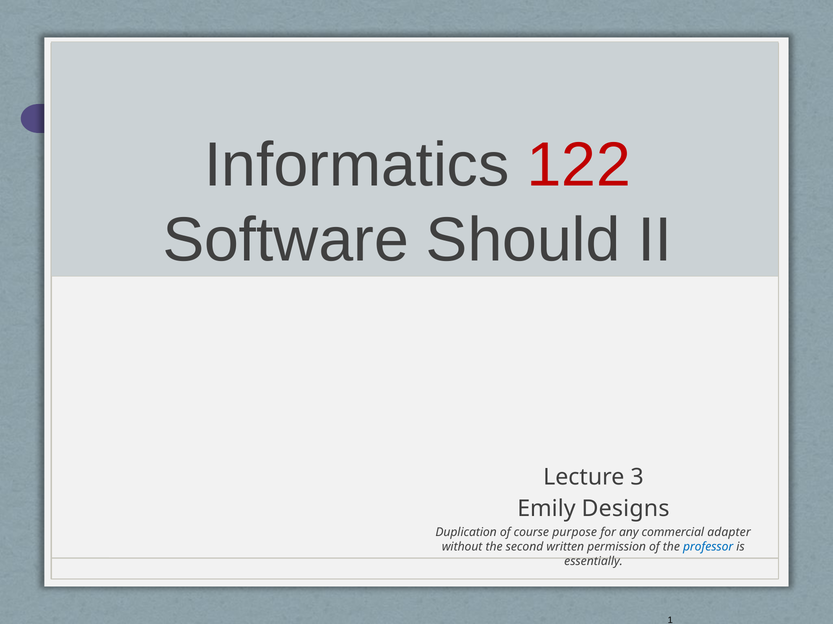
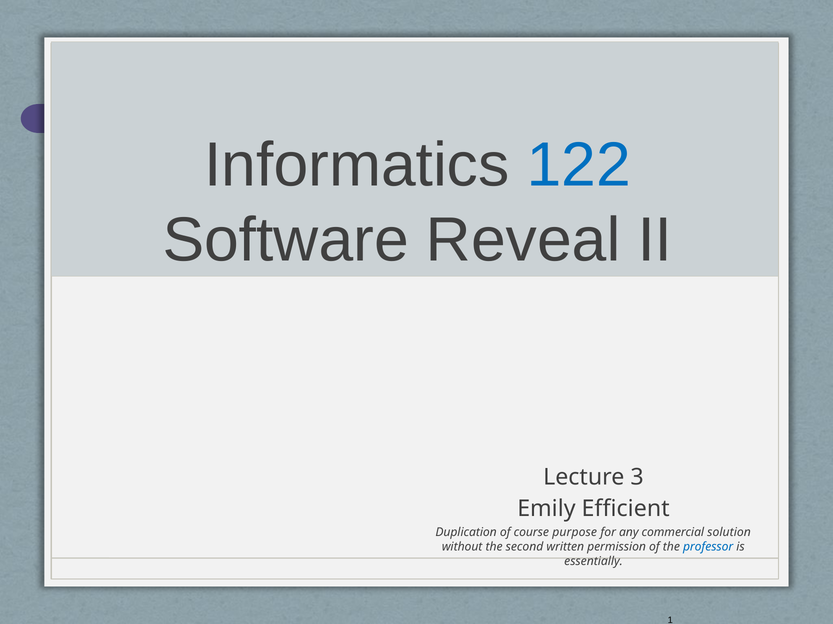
122 colour: red -> blue (579, 165)
Should: Should -> Reveal (523, 240)
Designs: Designs -> Efficient (626, 509)
adapter: adapter -> solution (729, 533)
